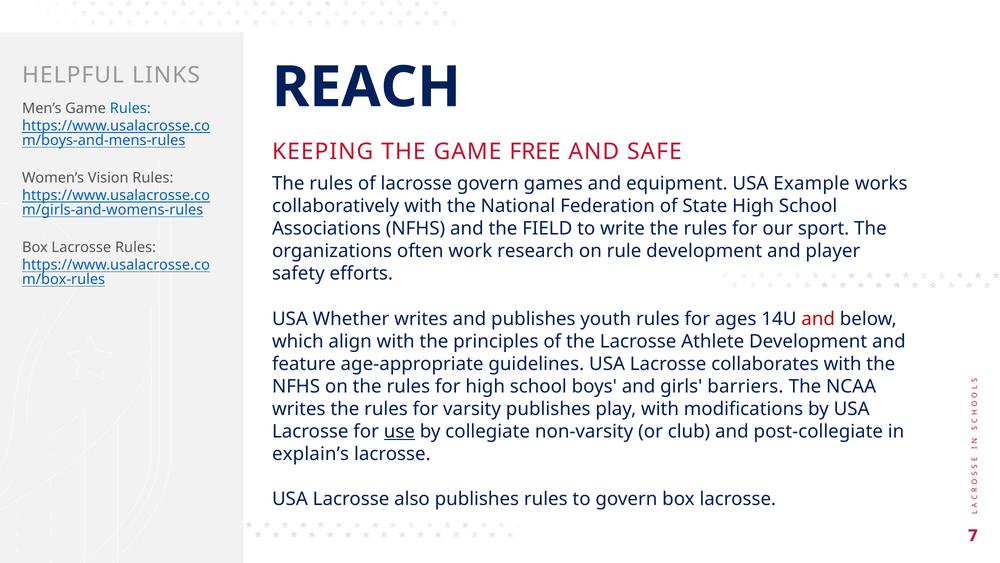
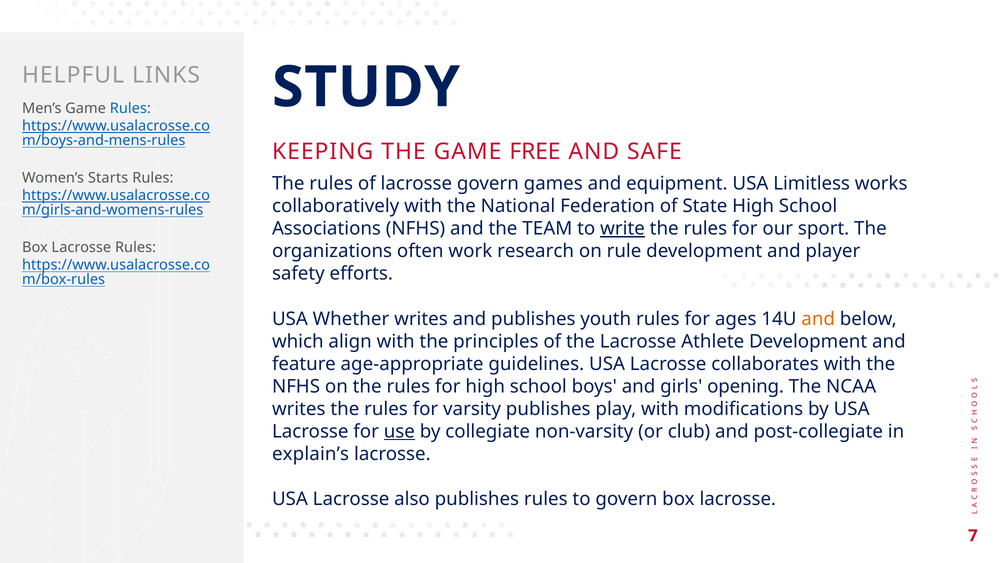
REACH: REACH -> STUDY (366, 87)
Vision: Vision -> Starts (108, 178)
Example: Example -> Limitless (812, 184)
FIELD: FIELD -> TEAM (547, 229)
write underline: none -> present (623, 229)
and colour: red -> orange (818, 319)
barriers: barriers -> opening (746, 386)
